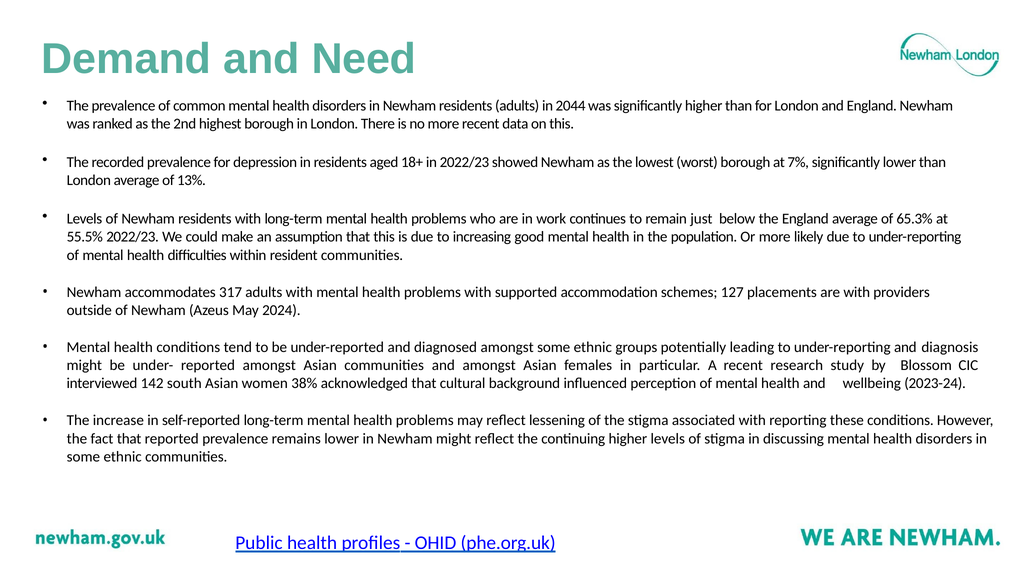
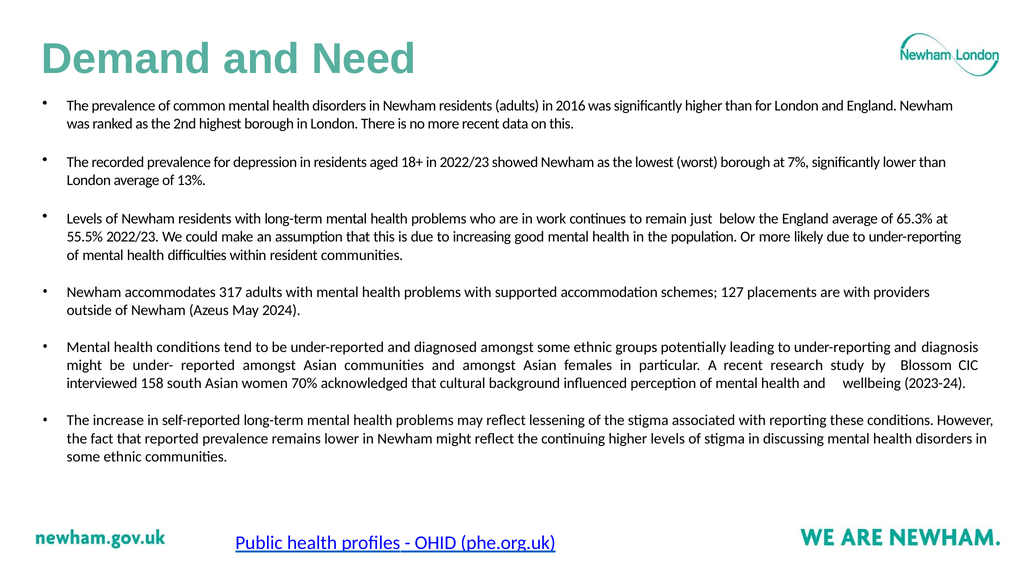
2044: 2044 -> 2016 (571, 106)
142: 142 -> 158 (152, 384)
38%: 38% -> 70% (304, 384)
